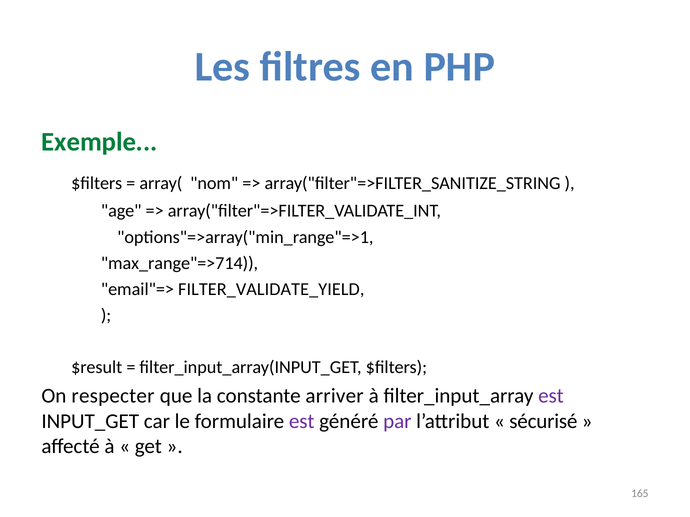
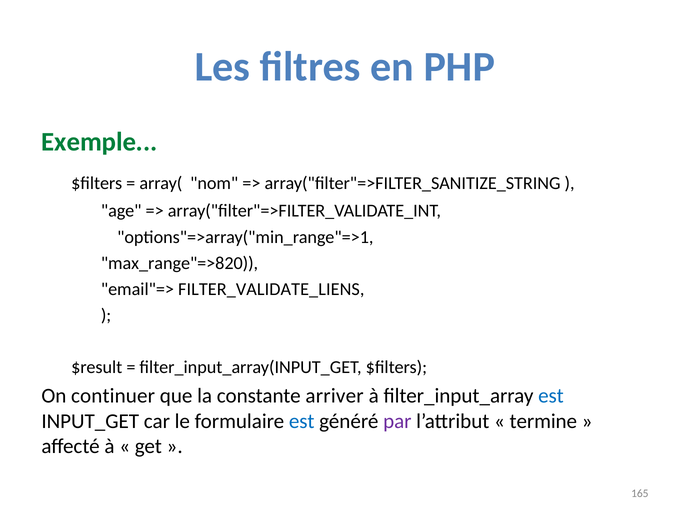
max_range"=>714: max_range"=>714 -> max_range"=>820 (180, 263)
FILTER_VALIDATE_YIELD: FILTER_VALIDATE_YIELD -> FILTER_VALIDATE_LIENS (271, 289)
respecter: respecter -> continuer (113, 396)
est colour: purple -> blue (551, 396)
est colour: purple -> blue (302, 422)
sécurisé: sécurisé -> termine (543, 422)
